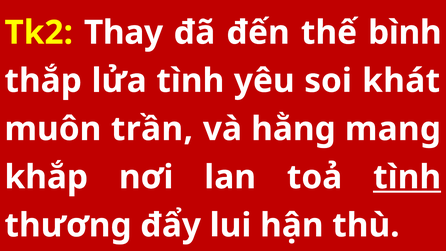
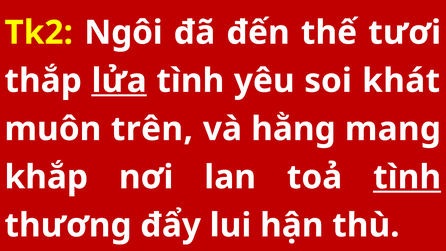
Thay: Thay -> Ngôi (123, 33)
bình: bình -> tươi (405, 33)
lửa underline: none -> present (119, 81)
trần: trần -> trên (152, 129)
